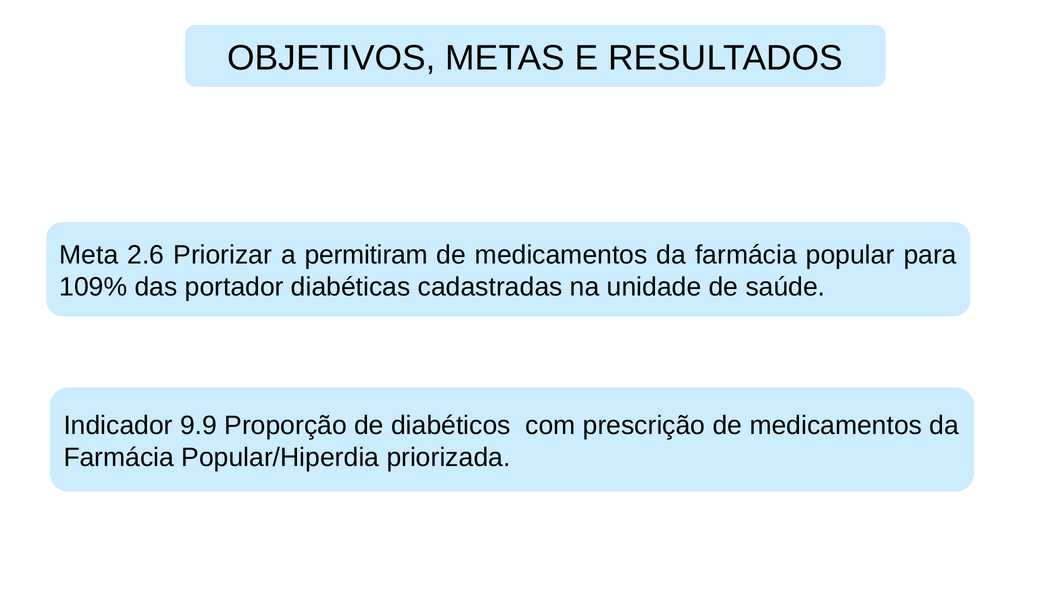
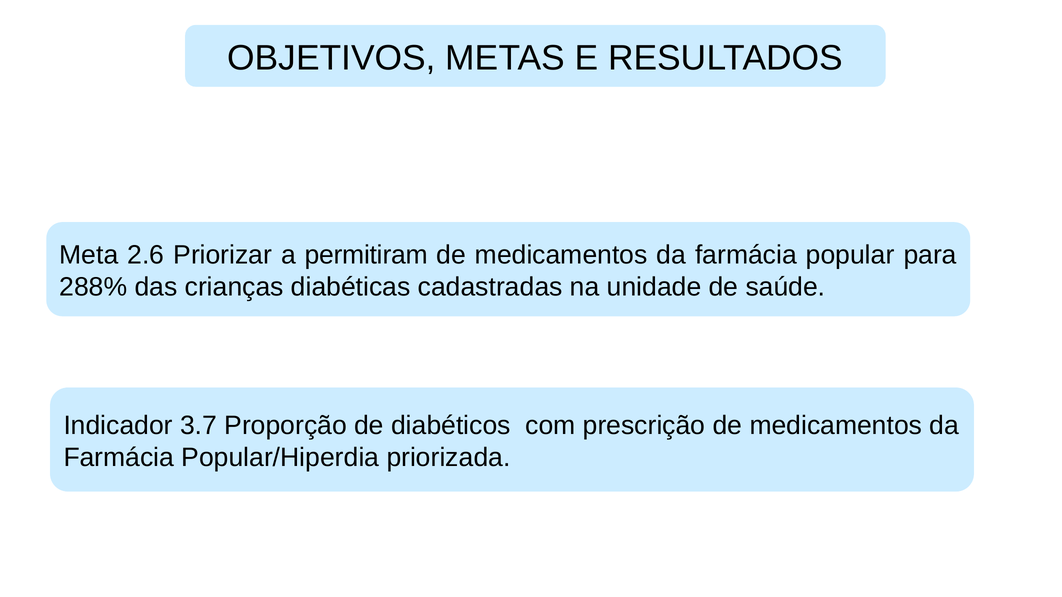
109%: 109% -> 288% (93, 287)
portador: portador -> crianças (234, 287)
9.9: 9.9 -> 3.7 (199, 426)
